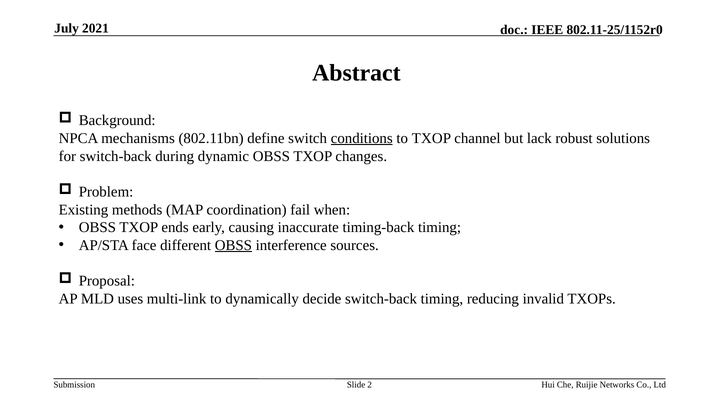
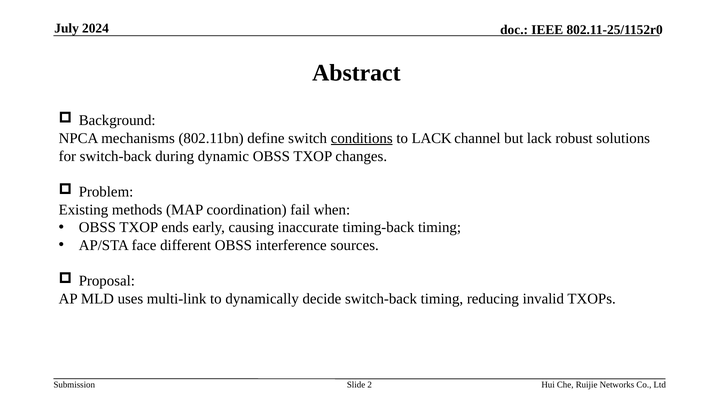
2021: 2021 -> 2024 (95, 28)
to TXOP: TXOP -> LACK (432, 138)
OBSS underline: present -> none (233, 245)
